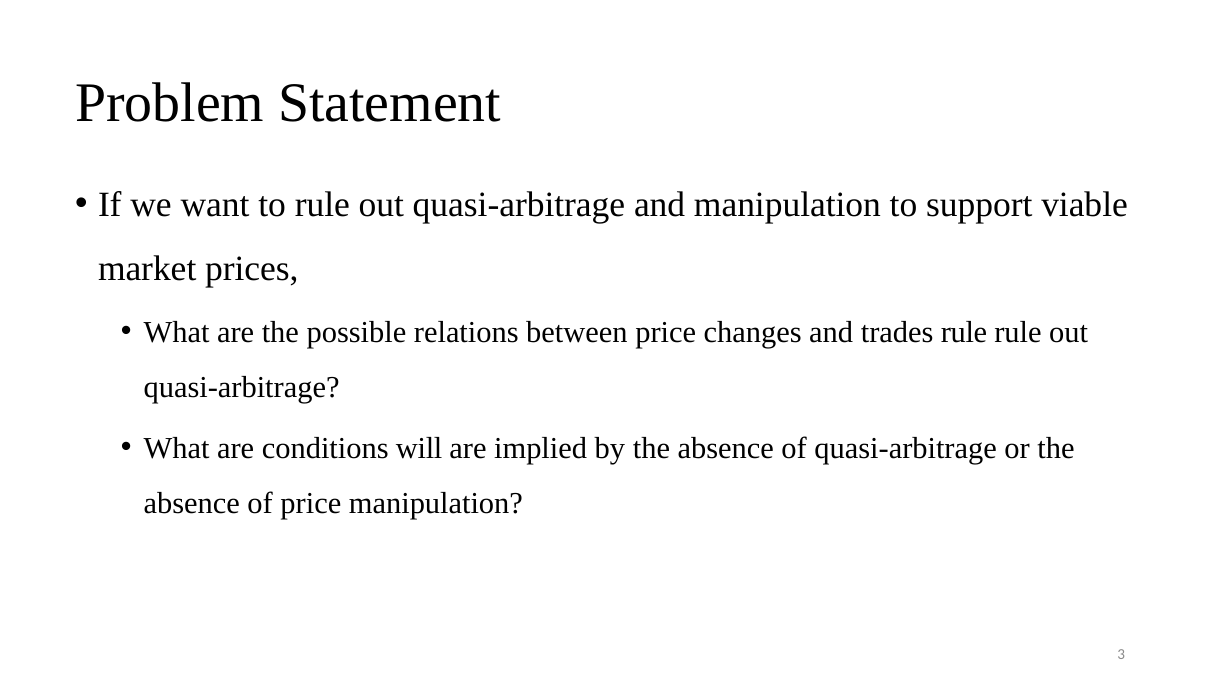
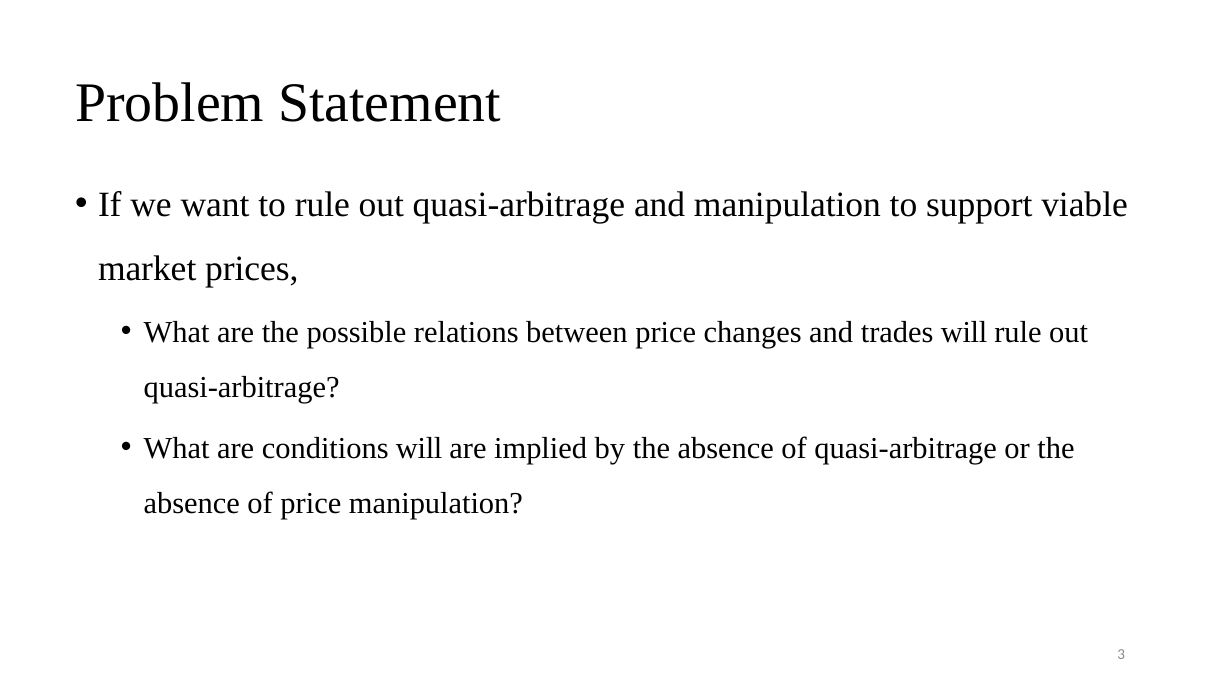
trades rule: rule -> will (964, 332)
